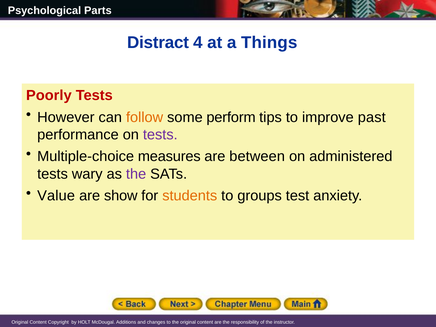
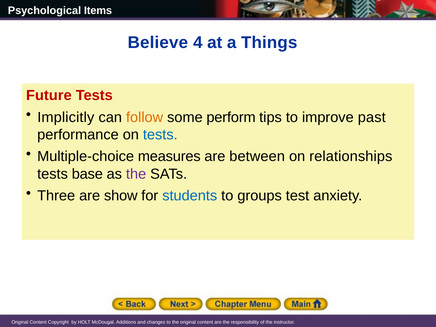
Parts: Parts -> Items (98, 11)
Distract: Distract -> Believe (158, 43)
Poorly: Poorly -> Future (49, 95)
However: However -> Implicitly (66, 117)
tests colour: purple -> blue (160, 135)
administered: administered -> relationships (351, 156)
wary: wary -> base (87, 174)
Value: Value -> Three (56, 196)
students colour: orange -> blue (190, 196)
